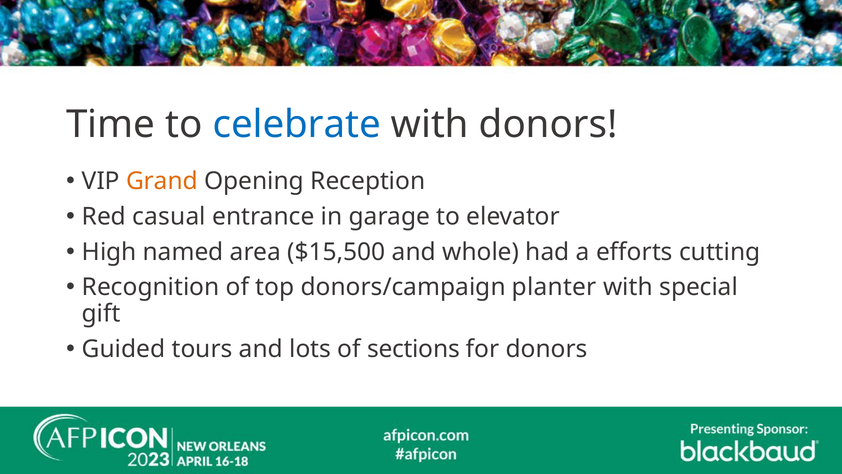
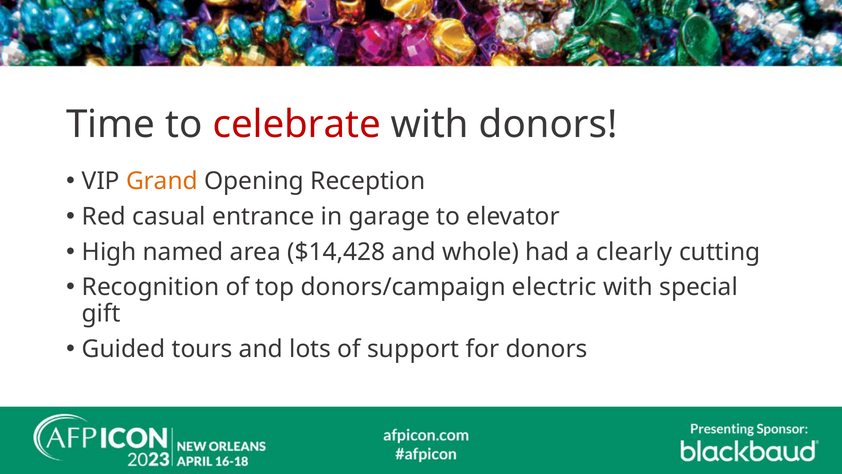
celebrate colour: blue -> red (297, 124)
$15,500: $15,500 -> $14,428 (336, 252)
efforts: efforts -> clearly (634, 252)
planter: planter -> electric (554, 287)
sections: sections -> support (413, 349)
